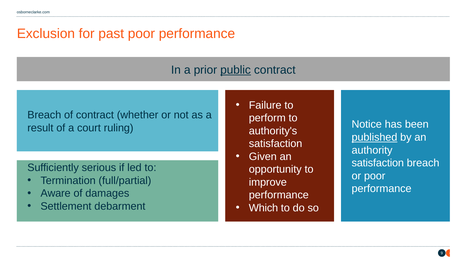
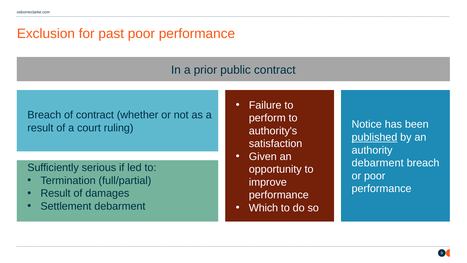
public underline: present -> none (236, 70)
satisfaction: satisfaction -> debarment (378, 163)
Aware: Aware -> Result (56, 193)
